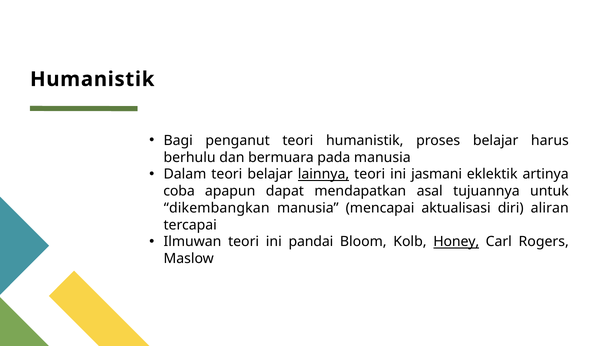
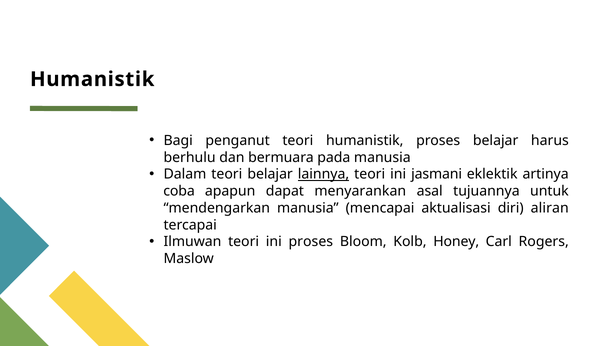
mendapatkan: mendapatkan -> menyarankan (360, 191)
dikembangkan: dikembangkan -> mendengarkan (217, 208)
ini pandai: pandai -> proses (311, 242)
Honey underline: present -> none (456, 242)
